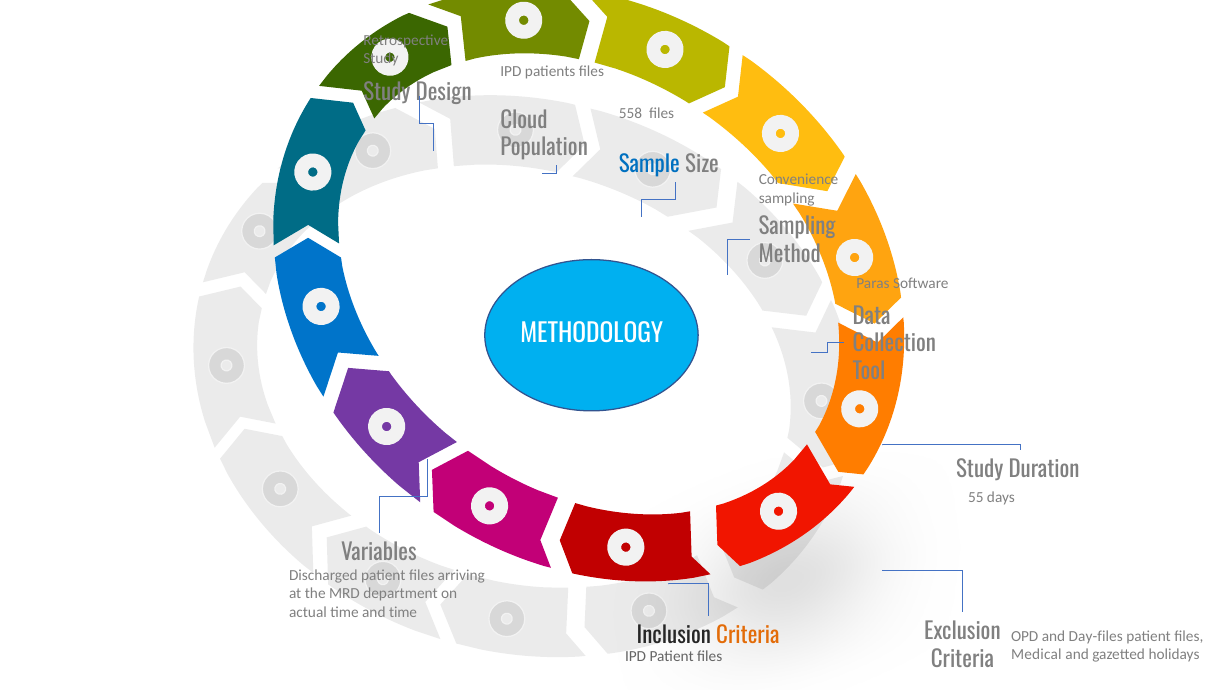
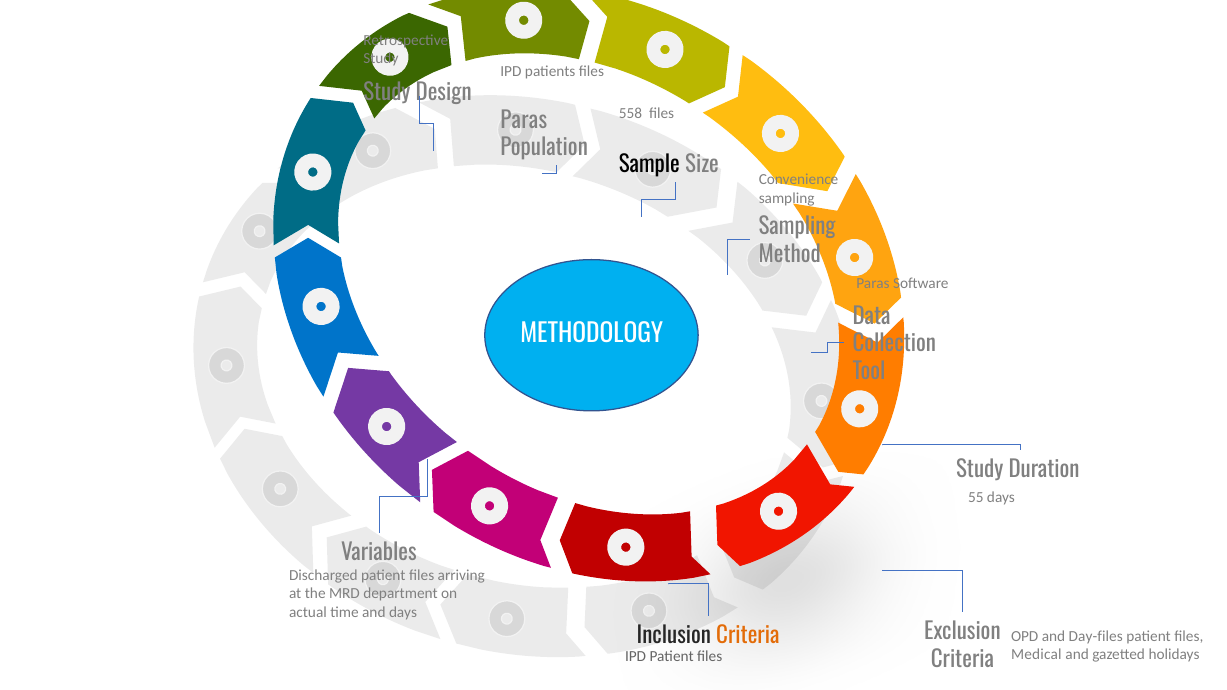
Cloud: Cloud -> Paras (524, 121)
Sample colour: blue -> black (649, 165)
and time: time -> days (403, 612)
